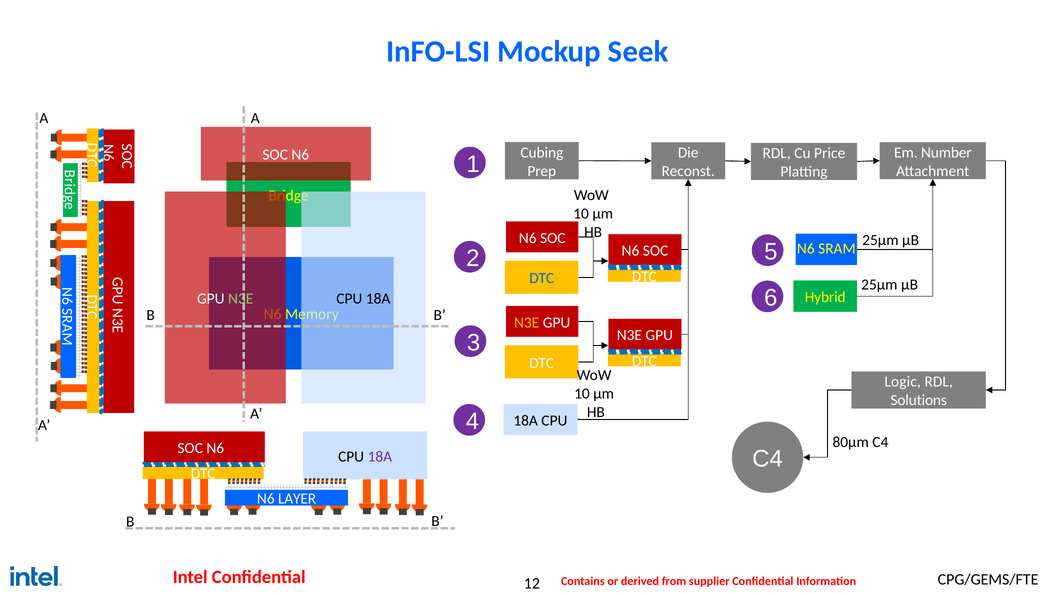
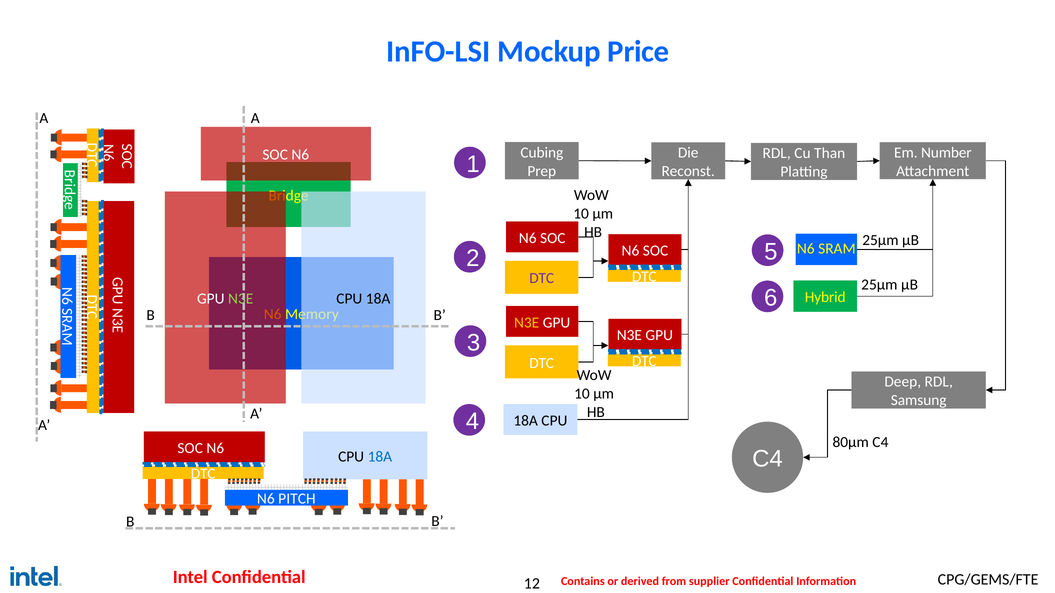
Seek: Seek -> Price (638, 52)
Price: Price -> Than (830, 153)
DTC colour: blue -> purple (542, 279)
Logic: Logic -> Deep (903, 382)
Solutions: Solutions -> Samsung (919, 401)
18A colour: purple -> blue (380, 457)
LAYER: LAYER -> PITCH (297, 499)
